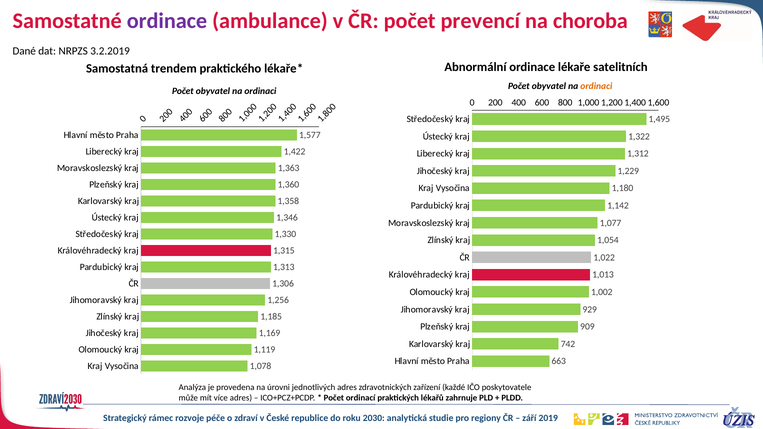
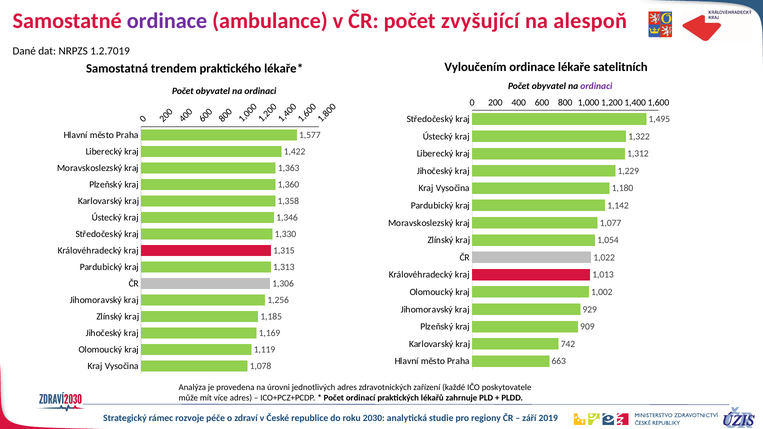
prevencí: prevencí -> zvyšující (480, 21)
choroba: choroba -> alespoň (590, 21)
3.2.2019: 3.2.2019 -> 1.2.7019 (110, 51)
Abnormální: Abnormální -> Vyloučením (475, 67)
ordinaci colour: orange -> purple (596, 86)
